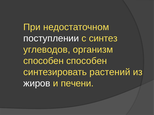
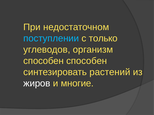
поступлении colour: white -> light blue (51, 39)
синтез: синтез -> только (103, 39)
печени: печени -> многие (77, 84)
